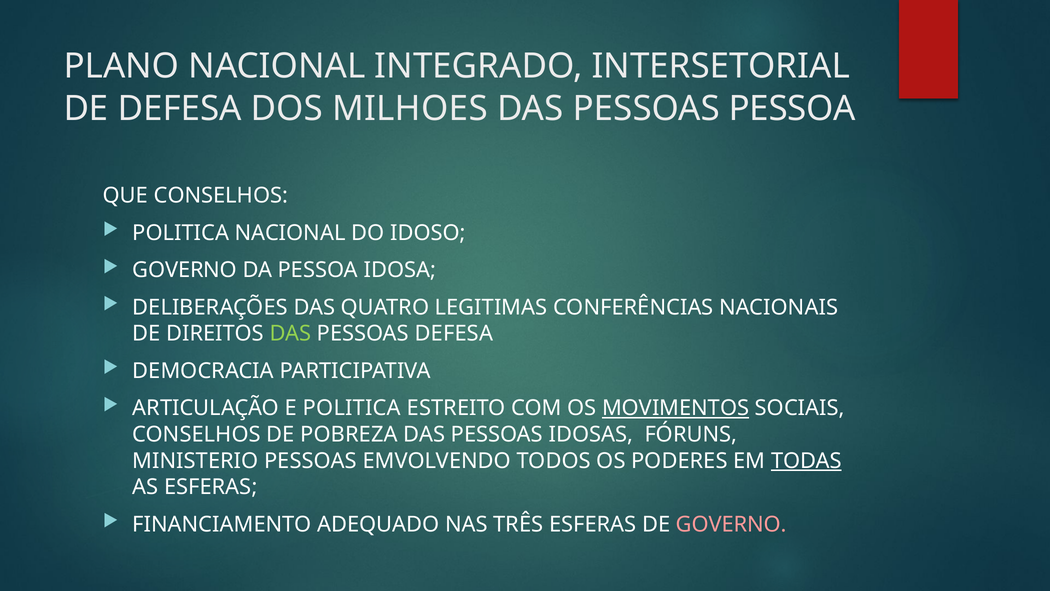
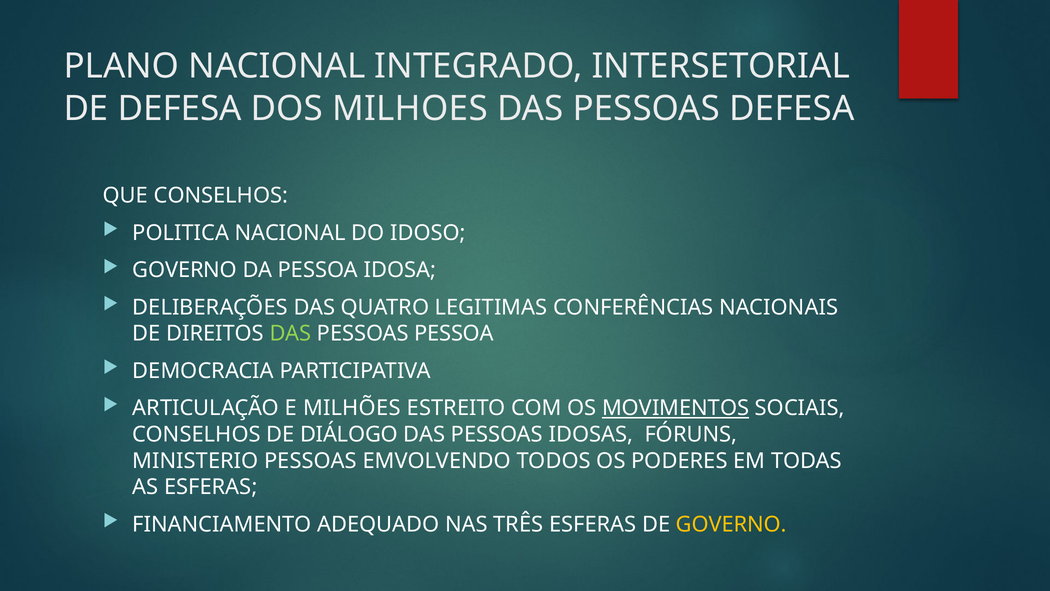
PESSOAS PESSOA: PESSOA -> DEFESA (792, 108)
PESSOAS DEFESA: DEFESA -> PESSOA (454, 333)
E POLITICA: POLITICA -> MILHÕES (352, 408)
POBREZA: POBREZA -> DIÁLOGO (349, 434)
TODAS underline: present -> none (806, 460)
GOVERNO colour: pink -> yellow (731, 524)
